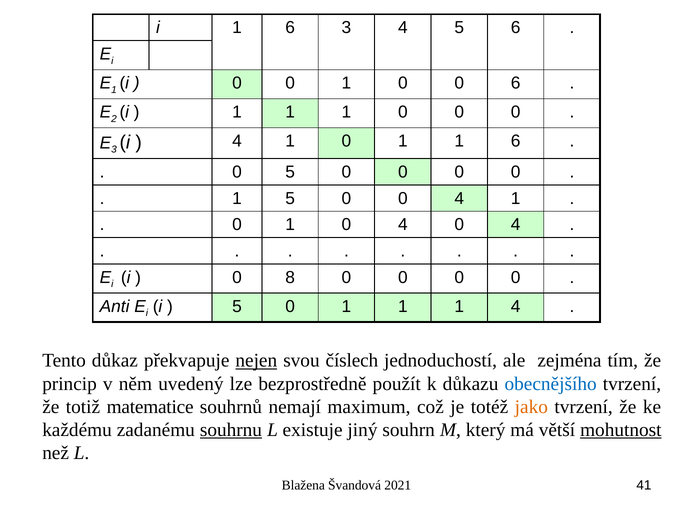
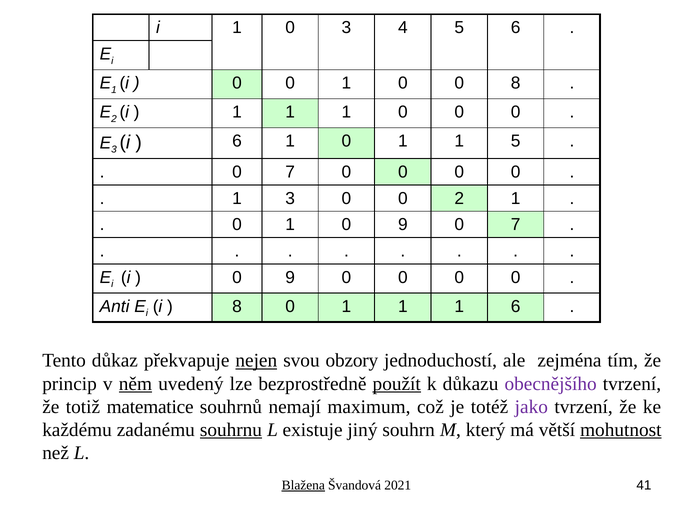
i 1 6: 6 -> 0 (290, 28)
0 6: 6 -> 8 (516, 83)
4: 4 -> 6 (237, 141)
1 1 6: 6 -> 5 (516, 141)
5: 5 -> 7 (290, 172)
1 5: 5 -> 3 (290, 199)
0 0 4: 4 -> 2 (459, 199)
1 0 4: 4 -> 9 (403, 225)
4: 4 -> 7 (516, 225)
8: 8 -> 9 (290, 278)
5: 5 -> 8 (237, 307)
1 4: 4 -> 6 (516, 307)
číslech: číslech -> obzory (352, 361)
něm underline: none -> present (135, 384)
použít underline: none -> present (397, 384)
obecnějšího colour: blue -> purple (551, 384)
jako colour: orange -> purple (531, 407)
Blažena underline: none -> present (303, 486)
